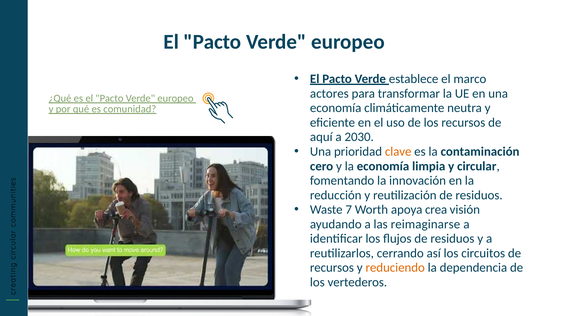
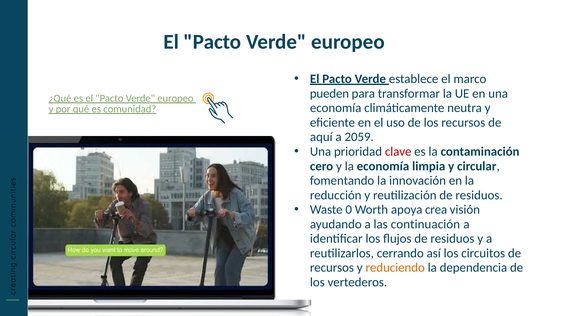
actores: actores -> pueden (329, 94)
2030: 2030 -> 2059 (359, 137)
clave colour: orange -> red (398, 152)
7: 7 -> 0 (349, 210)
reimaginarse: reimaginarse -> continuación (425, 224)
